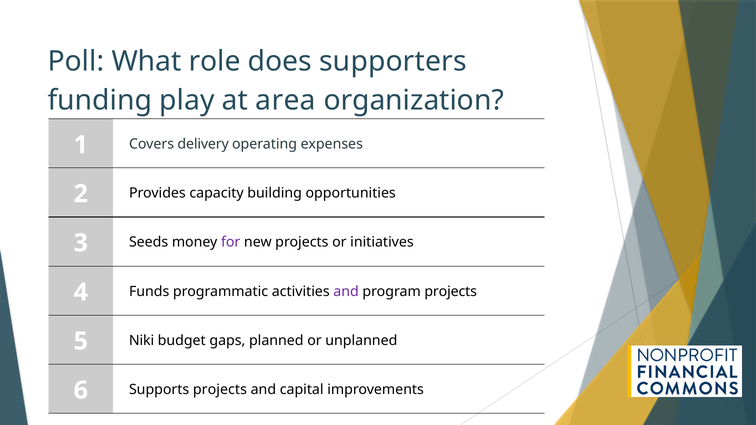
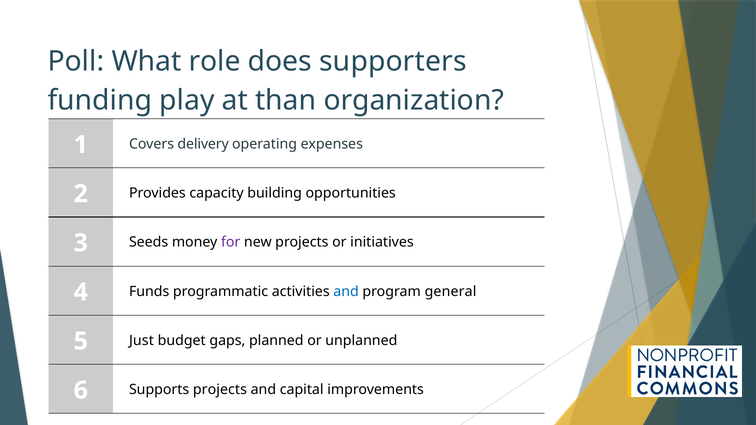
area: area -> than (286, 100)
and colour: purple -> blue (346, 292)
program projects: projects -> general (451, 292)
Niki: Niki -> Just (141, 341)
